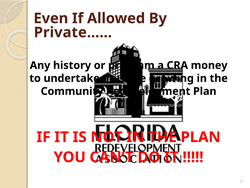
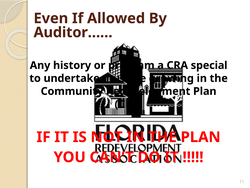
Private……: Private…… -> Auditor…… (73, 32)
money: money -> special (209, 65)
